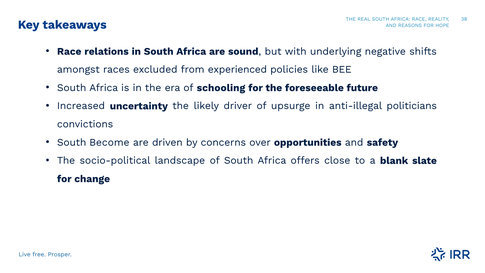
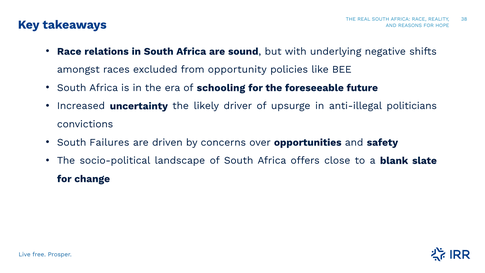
experienced: experienced -> opportunity (237, 70)
Become: Become -> Failures (109, 142)
